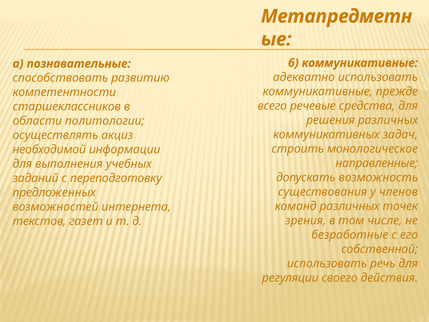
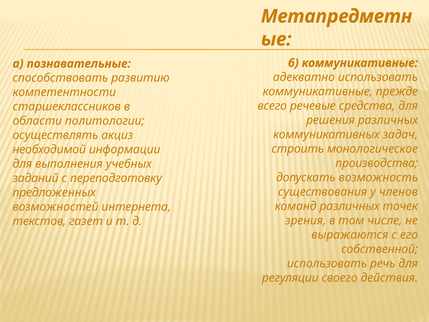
направленные: направленные -> производства (377, 163)
безработные: безработные -> выражаются (350, 235)
